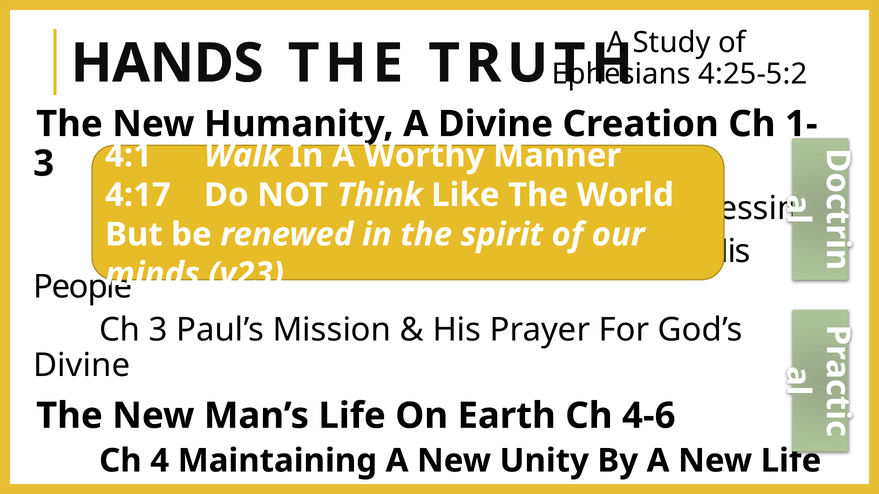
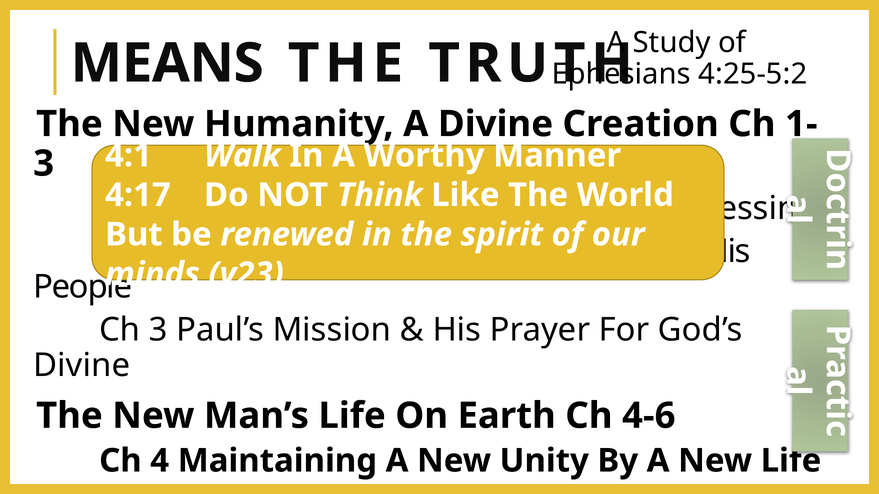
HANDS: HANDS -> MEANS (167, 63)
